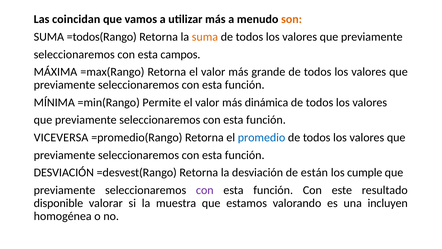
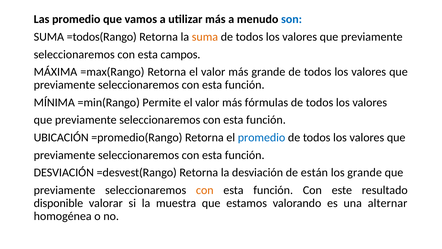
Las coincidan: coincidan -> promedio (76, 19)
son colour: orange -> blue (292, 19)
dinámica: dinámica -> fórmulas (266, 102)
VICEVERSA: VICEVERSA -> UBICACIÓN (61, 137)
los cumple: cumple -> grande (365, 172)
con colour: purple -> orange (205, 190)
incluyen: incluyen -> alternar (388, 203)
